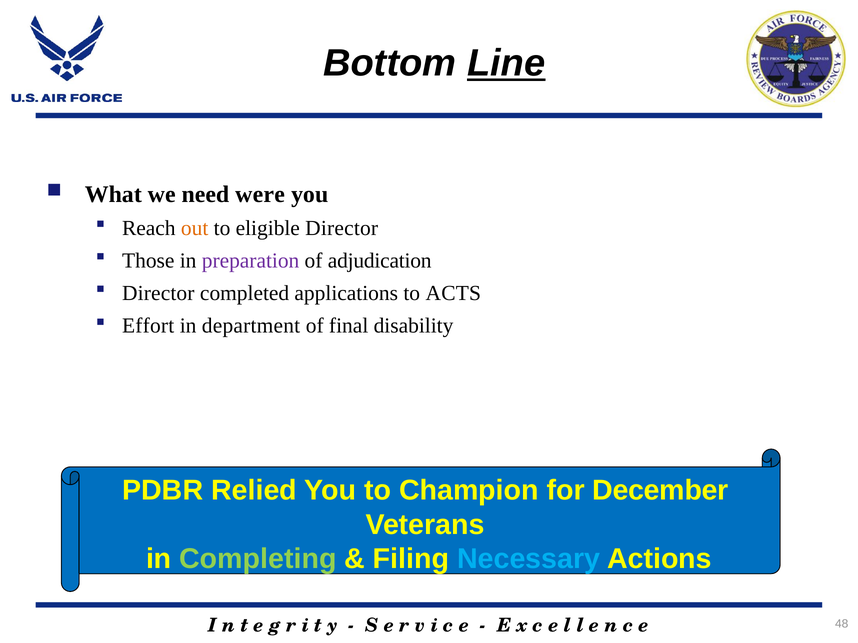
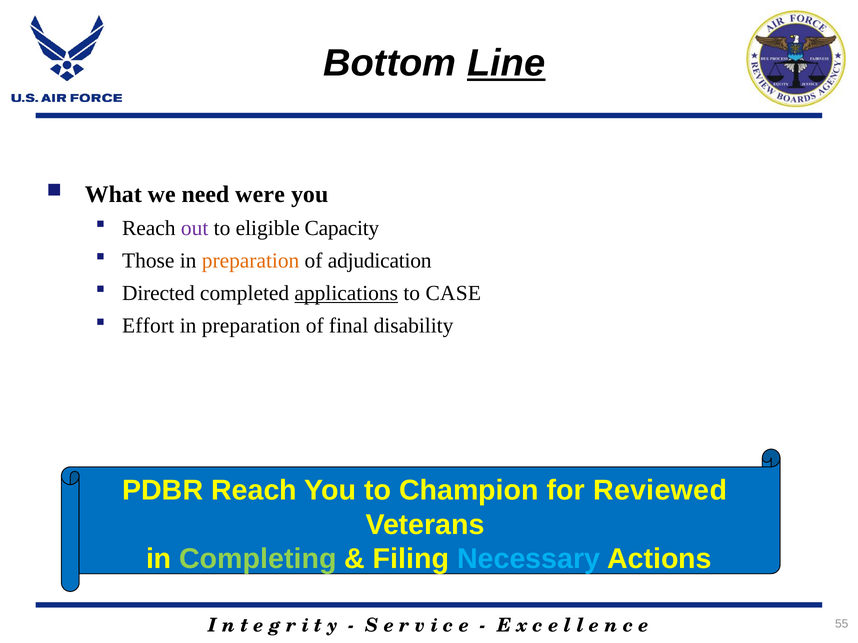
out colour: orange -> purple (195, 228)
eligible Director: Director -> Capacity (342, 228)
preparation colour: purple -> orange (251, 261)
Director: Director -> Directed (158, 293)
applications underline: none -> present (346, 293)
ACTS: ACTS -> CASE (453, 293)
department: department -> preparation (251, 326)
PDBR Relied: Relied -> Reach (254, 491)
December: December -> Reviewed (660, 491)
48: 48 -> 55 (842, 624)
